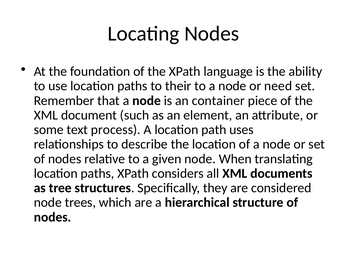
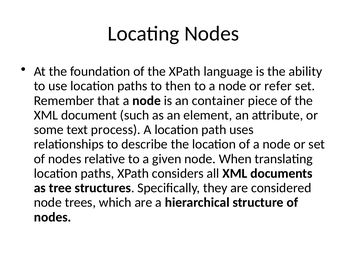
their: their -> then (178, 86)
need: need -> refer (278, 86)
